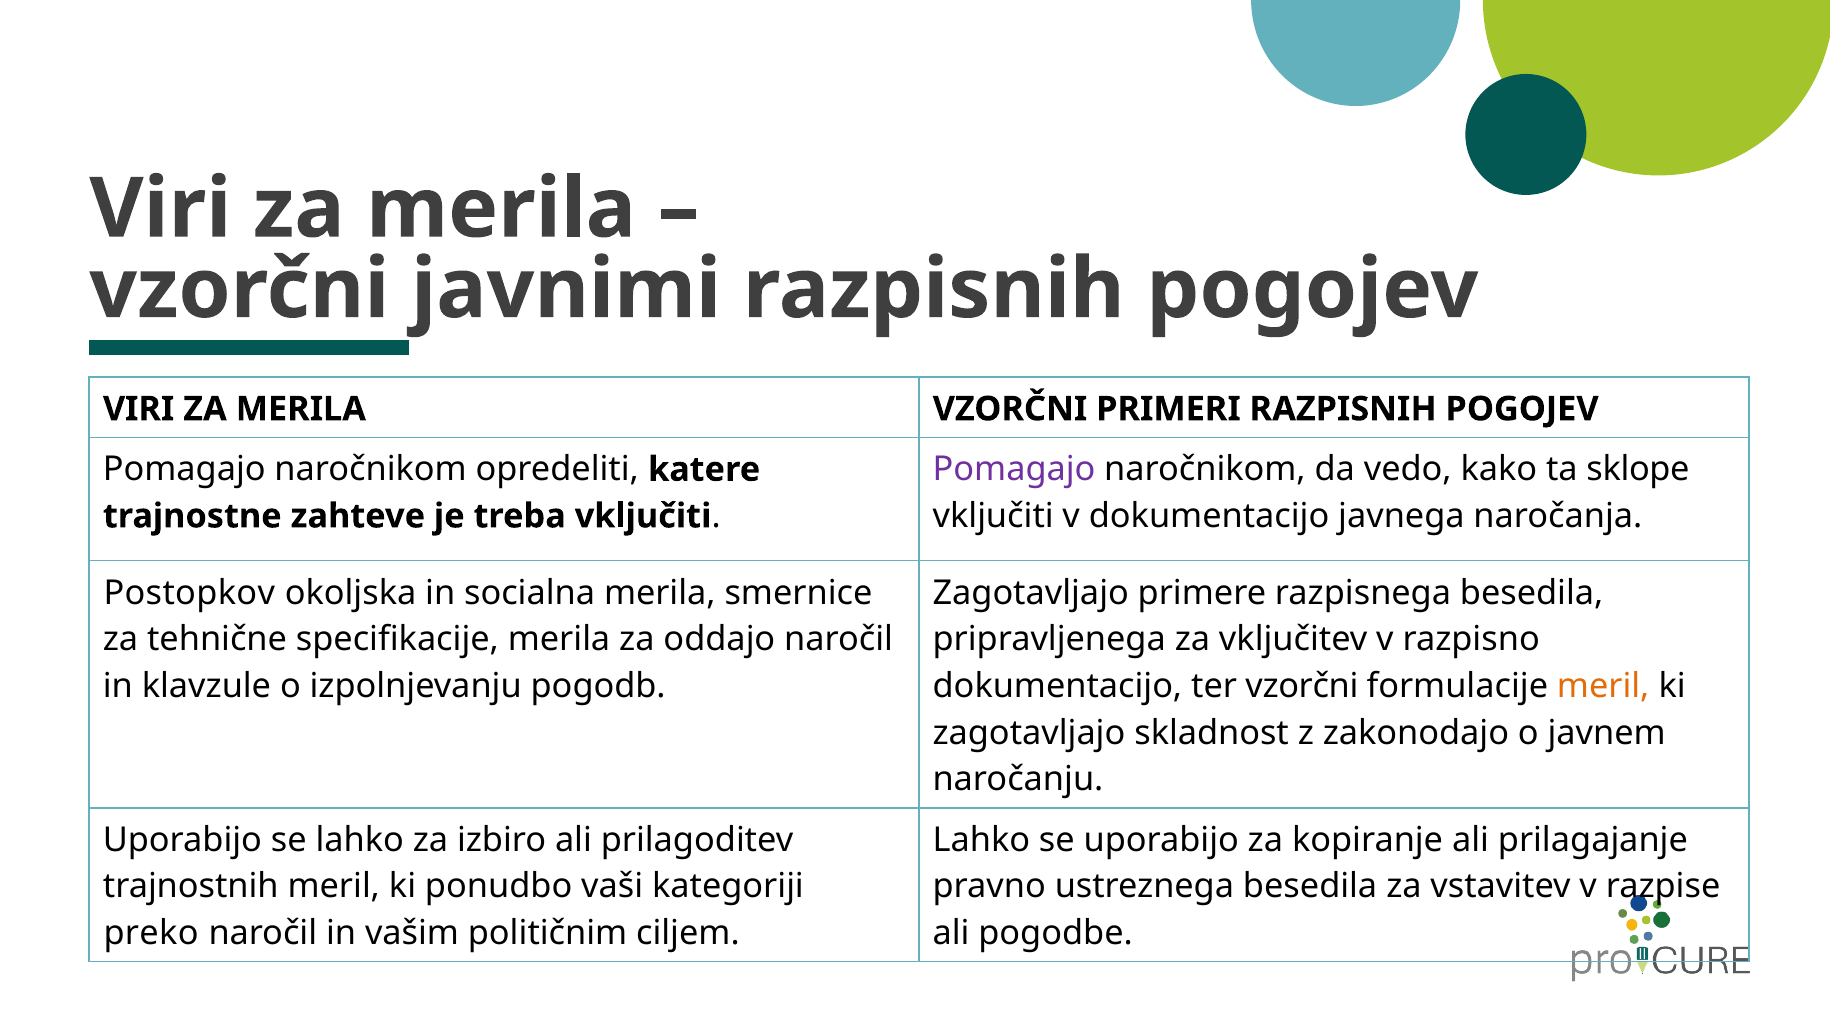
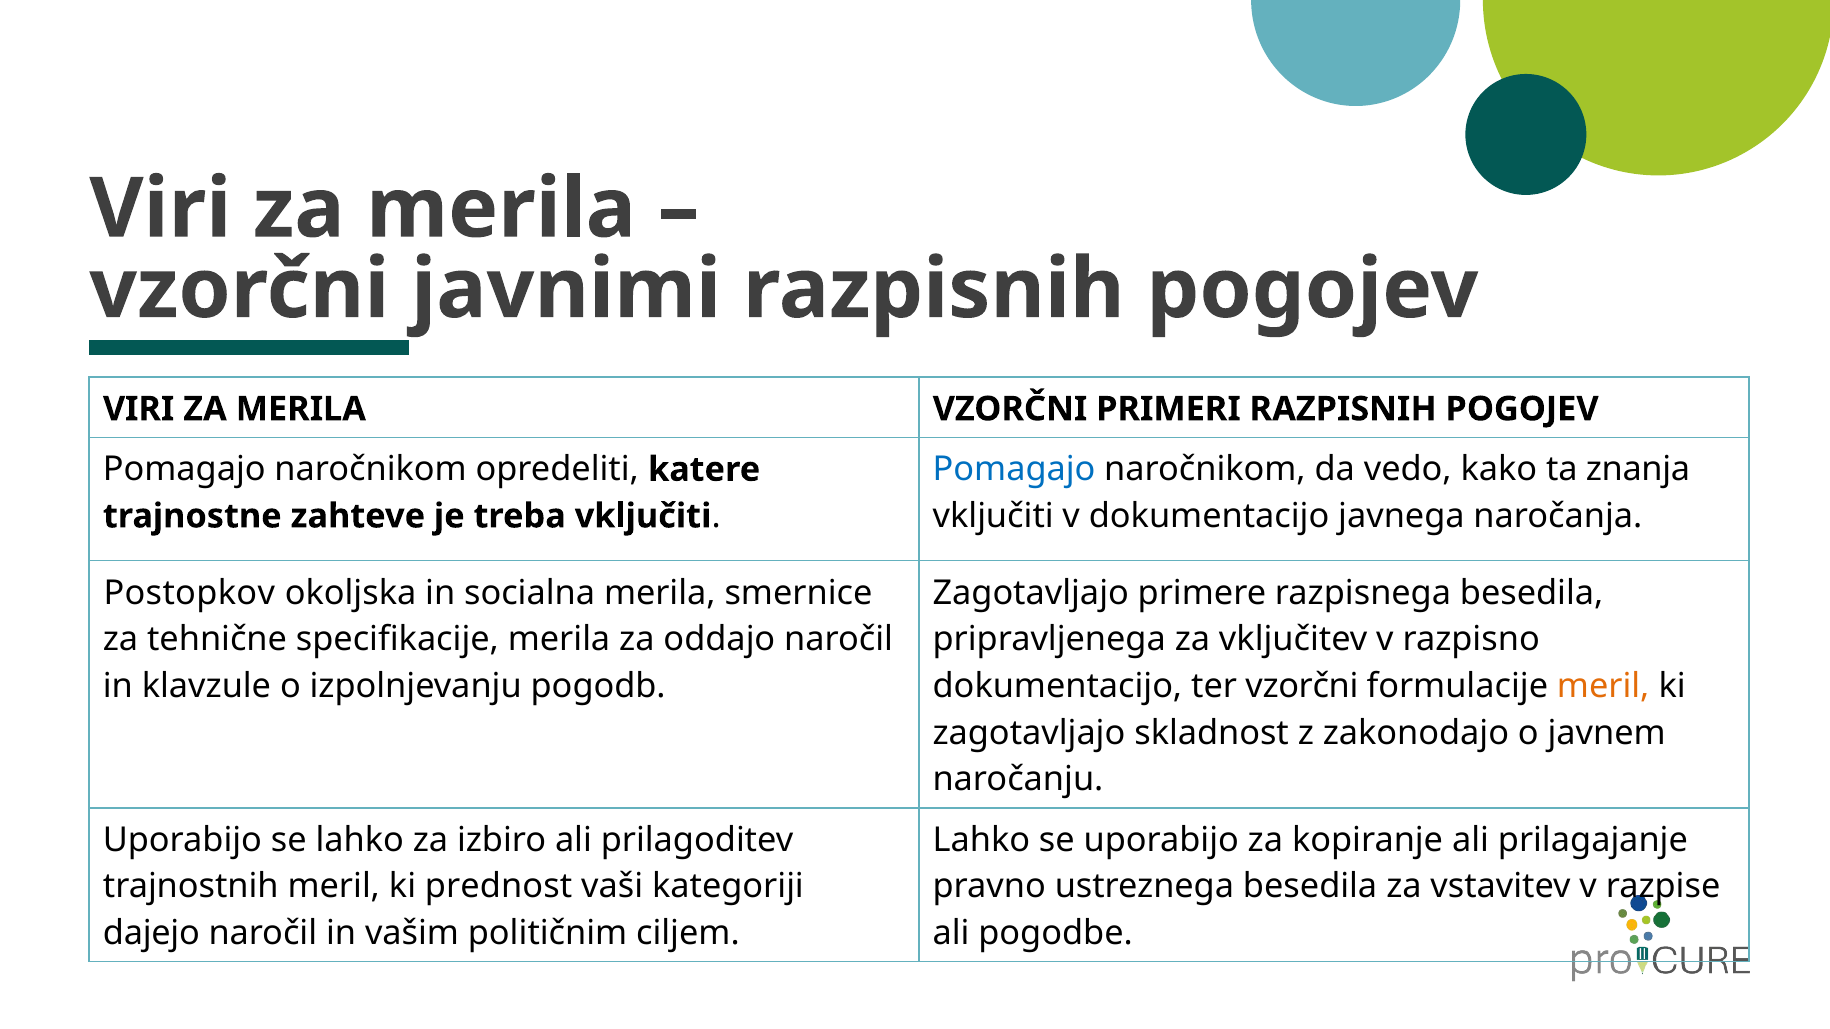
Pomagajo colour: purple -> blue (1014, 470)
sklope: sklope -> znanja (1638, 470)
ponudbo: ponudbo -> prednost (499, 887)
preko: preko -> dajejo (151, 933)
